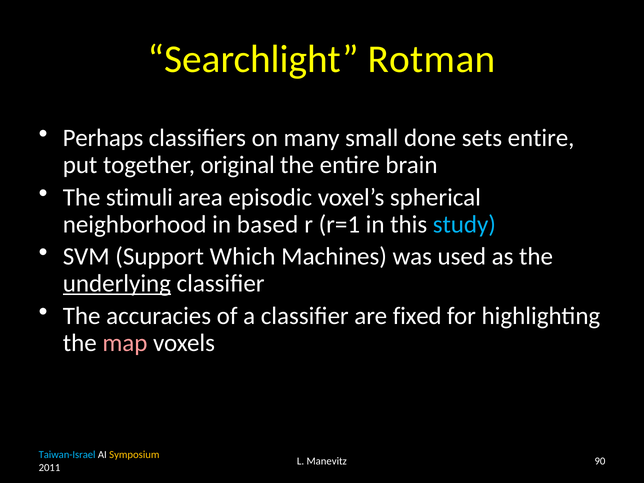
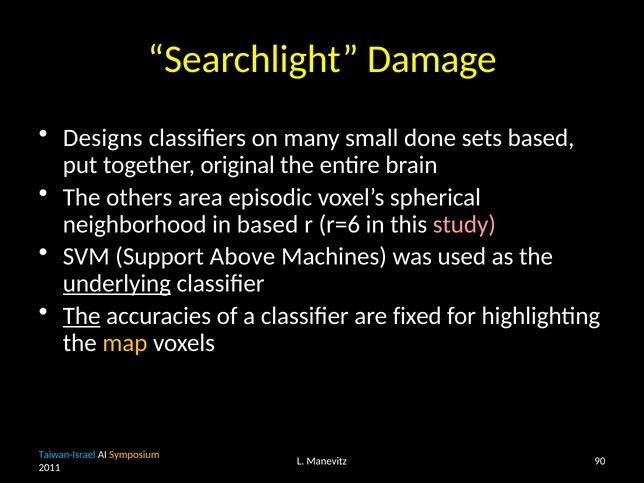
Rotman: Rotman -> Damage (432, 59)
Perhaps: Perhaps -> Designs (103, 138)
sets entire: entire -> based (541, 138)
stimuli: stimuli -> others (139, 197)
r=1: r=1 -> r=6 (339, 224)
study colour: light blue -> pink (464, 224)
Which: Which -> Above (243, 257)
The underline: none -> present (82, 316)
map colour: pink -> yellow (125, 343)
